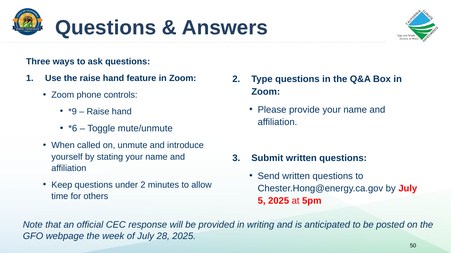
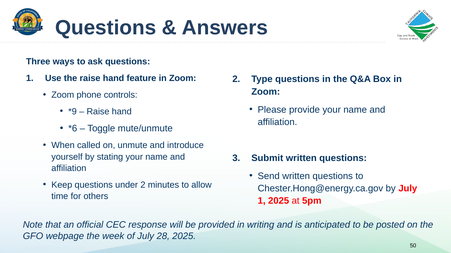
5: 5 -> 1 (262, 201)
